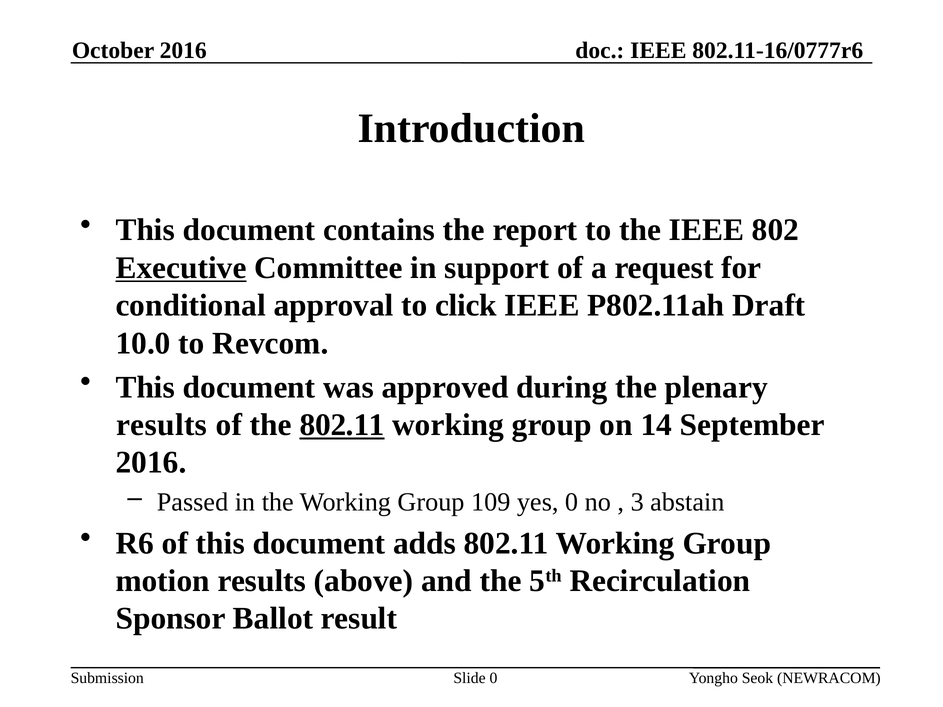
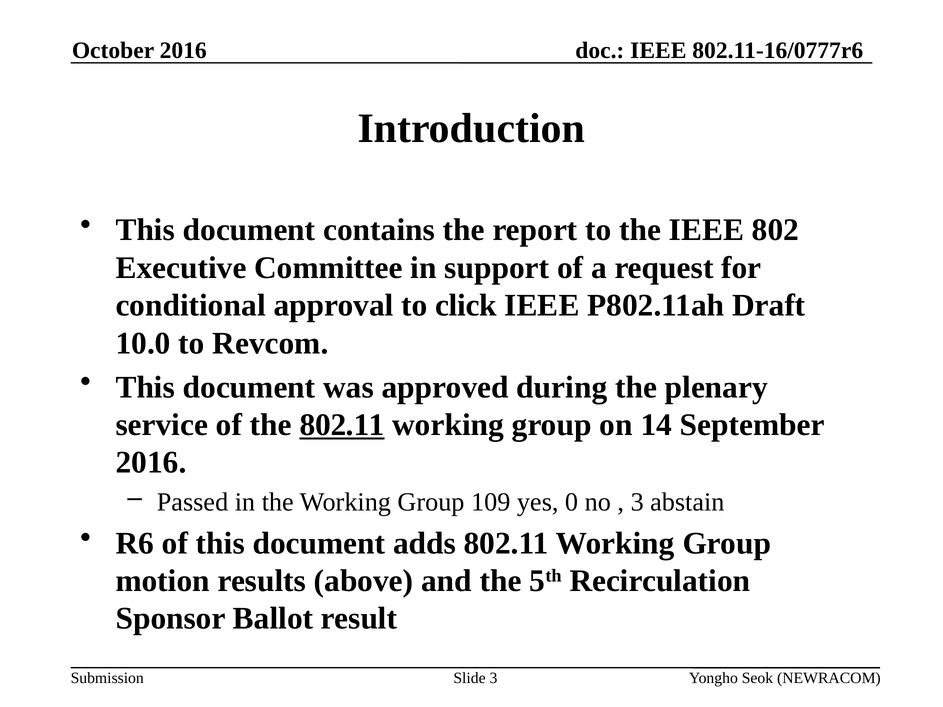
Executive underline: present -> none (181, 268)
results: results -> service (162, 425)
Slide 0: 0 -> 3 (493, 678)
